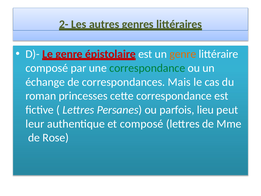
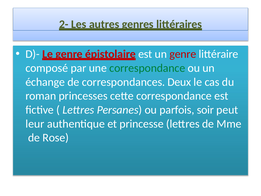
genre colour: orange -> red (183, 54)
Mais: Mais -> Deux (179, 82)
lieu: lieu -> soir (205, 110)
et composé: composé -> princesse (142, 124)
